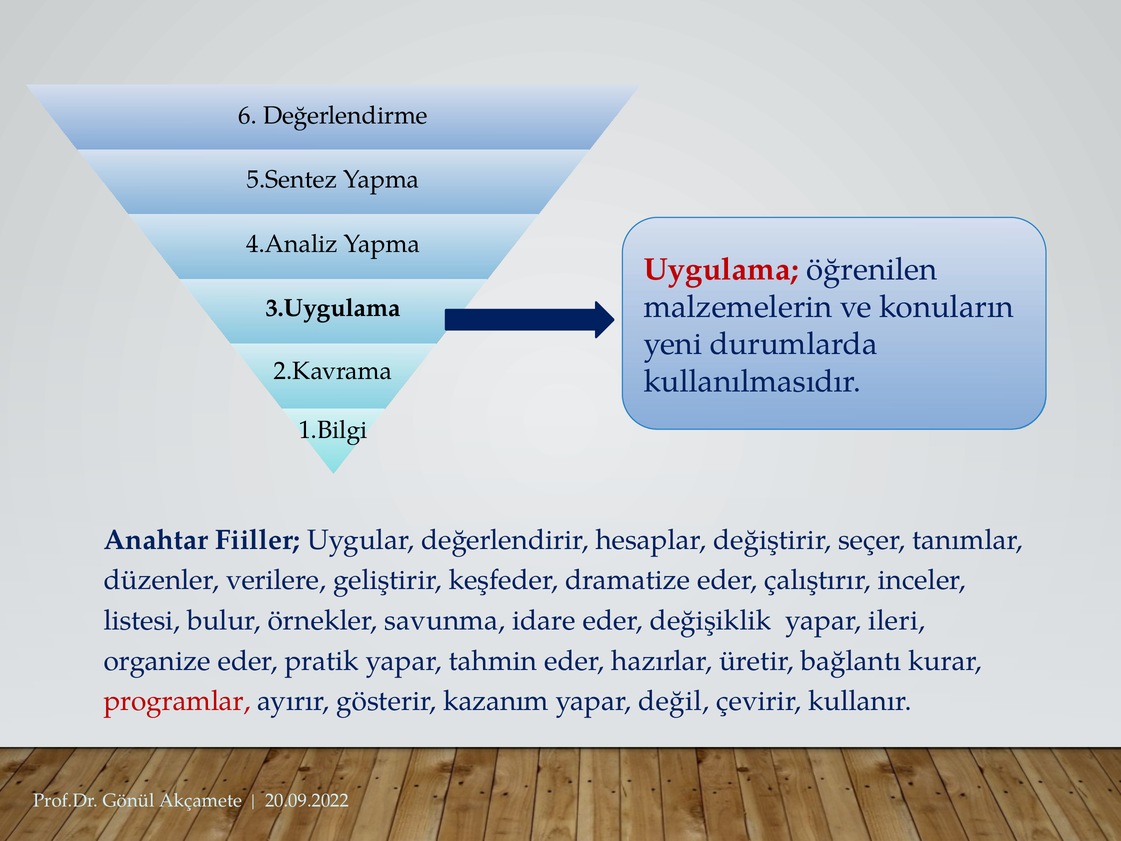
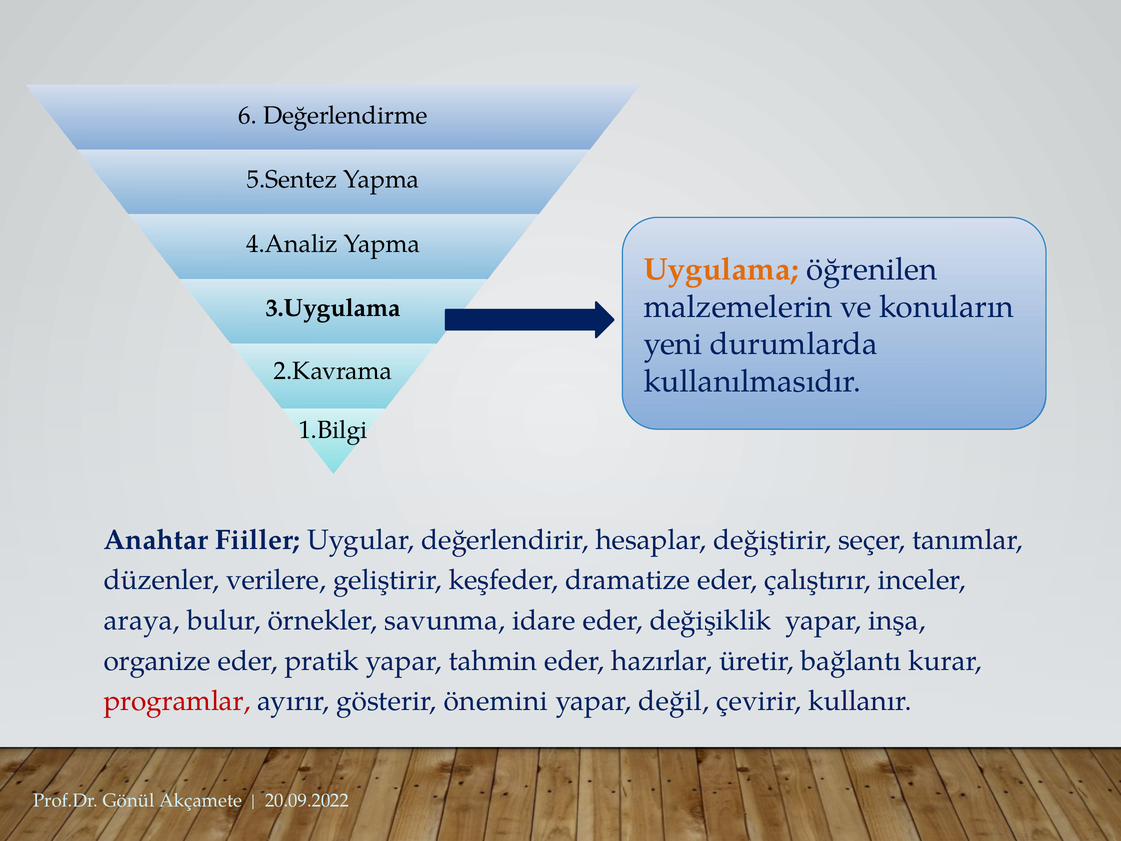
Uygulama colour: red -> orange (721, 269)
listesi: listesi -> araya (142, 620)
ileri: ileri -> inşa (897, 620)
kazanım: kazanım -> önemini (496, 701)
